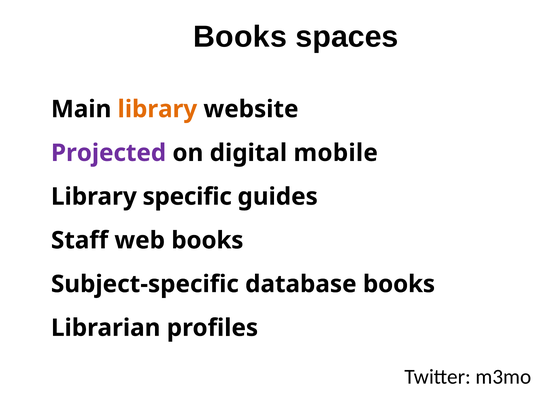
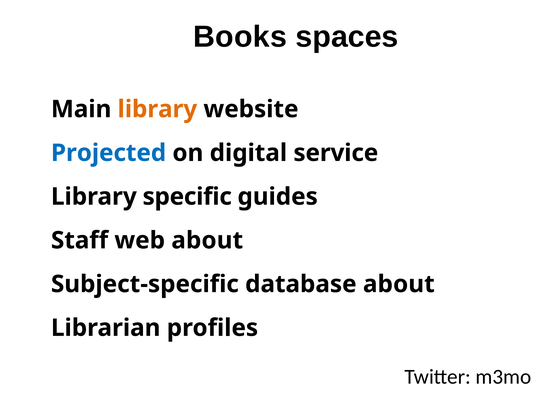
Projected colour: purple -> blue (109, 153)
mobile: mobile -> service (336, 153)
web books: books -> about (207, 240)
database books: books -> about (399, 284)
